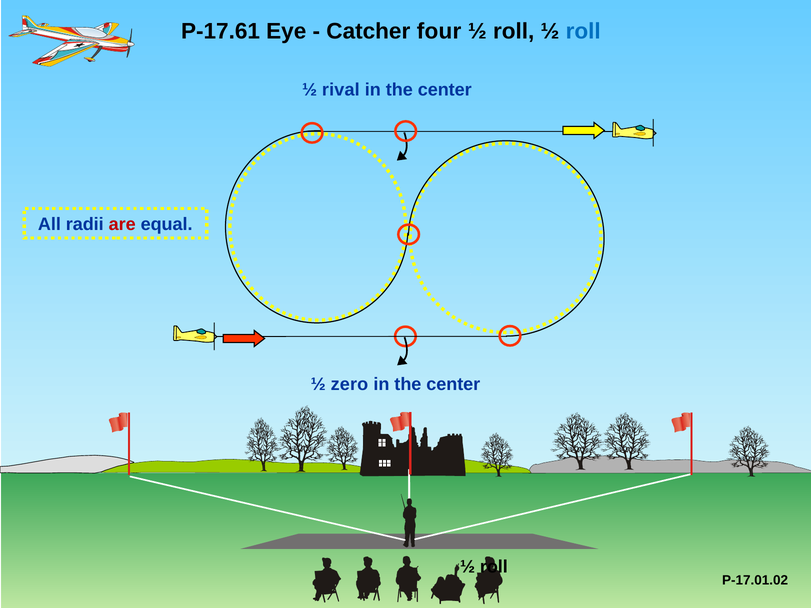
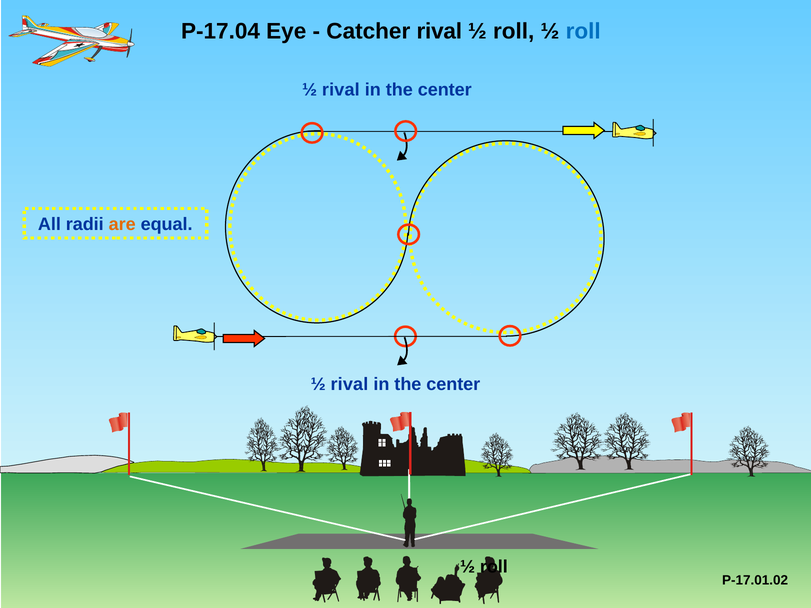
P-17.61: P-17.61 -> P-17.04 (221, 31)
Catcher four: four -> rival (439, 31)
are colour: red -> orange (122, 225)
zero: zero -> rival (349, 384)
